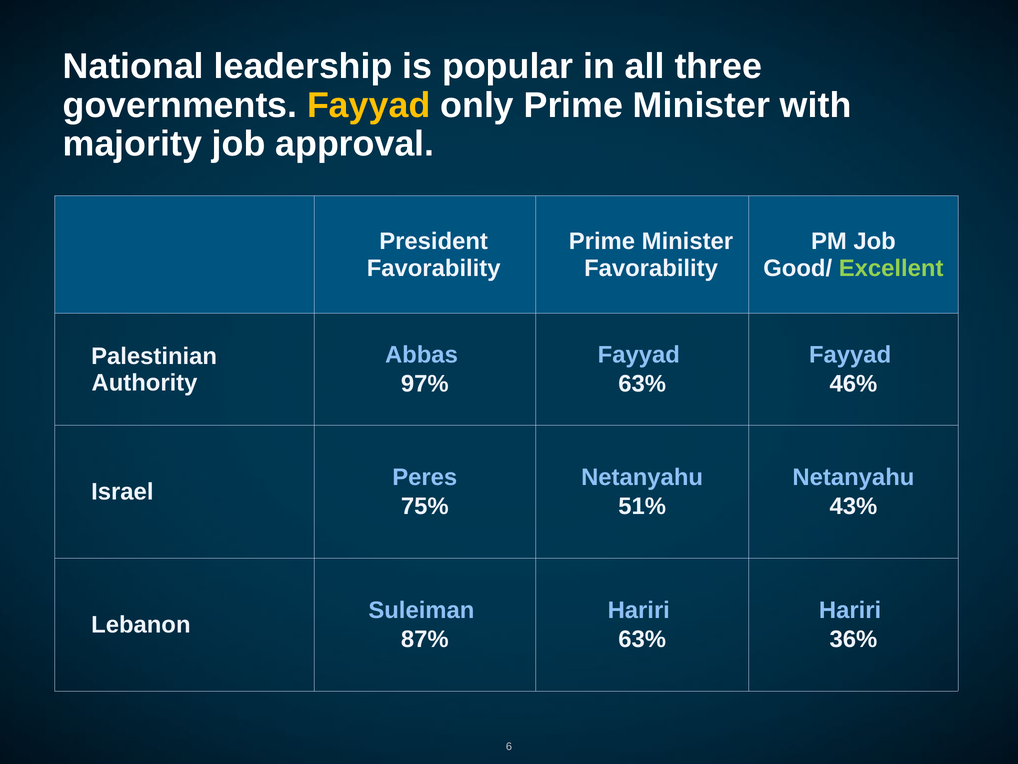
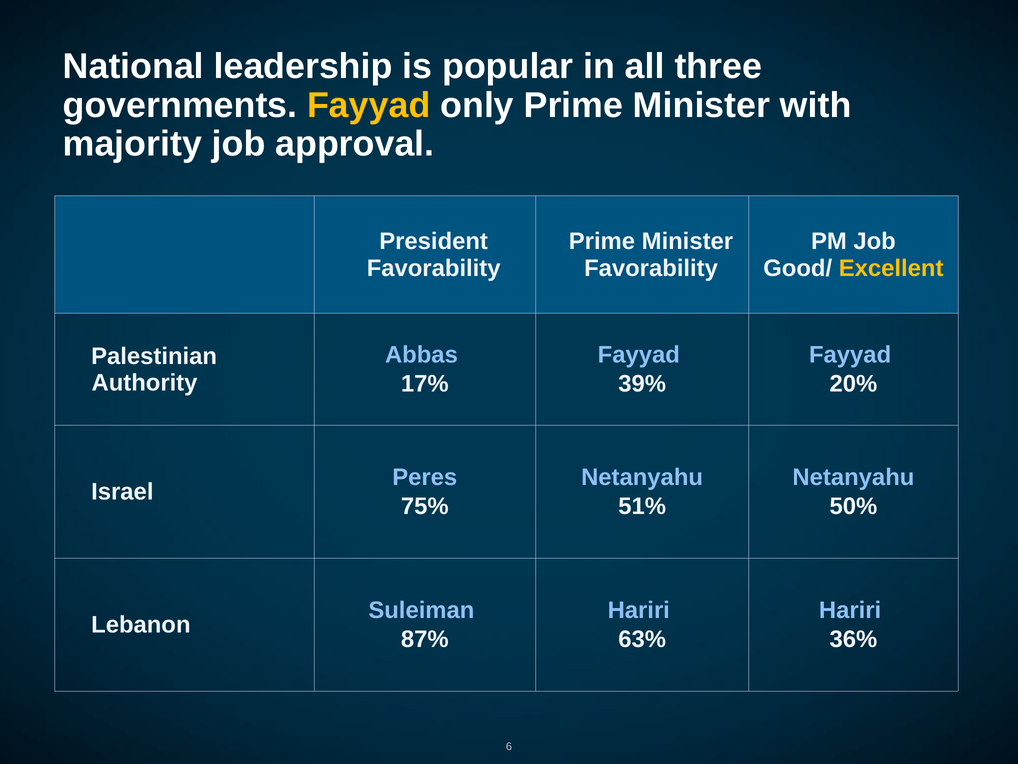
Excellent colour: light green -> yellow (891, 268)
97%: 97% -> 17% (425, 384)
63%: 63% -> 39% (642, 384)
46%: 46% -> 20% (853, 384)
43%: 43% -> 50% (853, 506)
